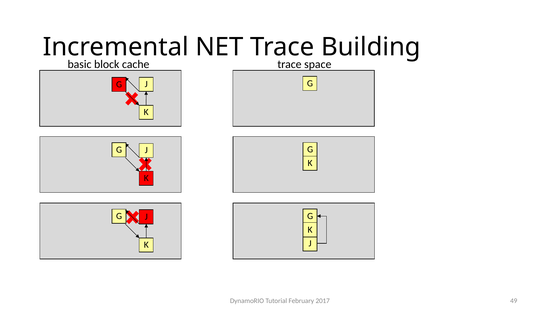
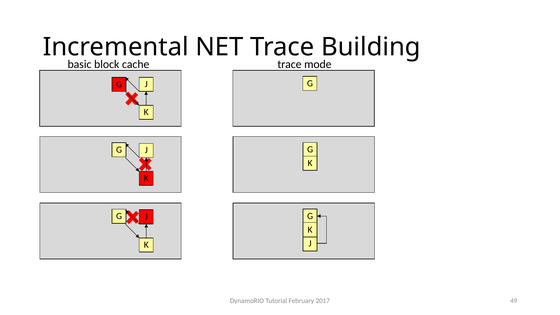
space: space -> mode (318, 64)
